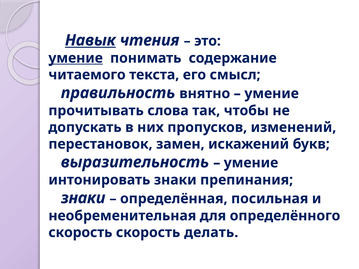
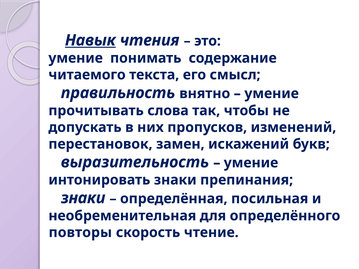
умение underline: present -> none (76, 58)
скорость: скорость -> повторы (80, 233)
делать: делать -> чтение (211, 233)
